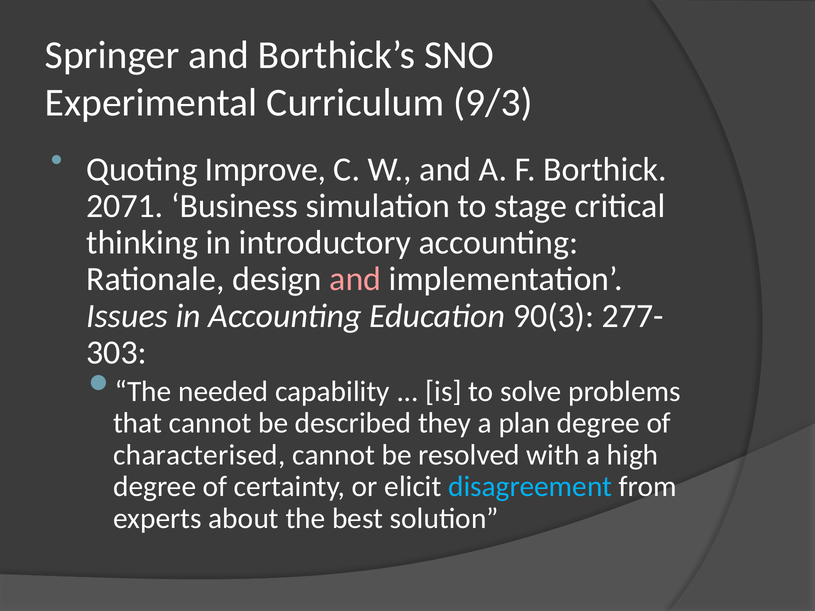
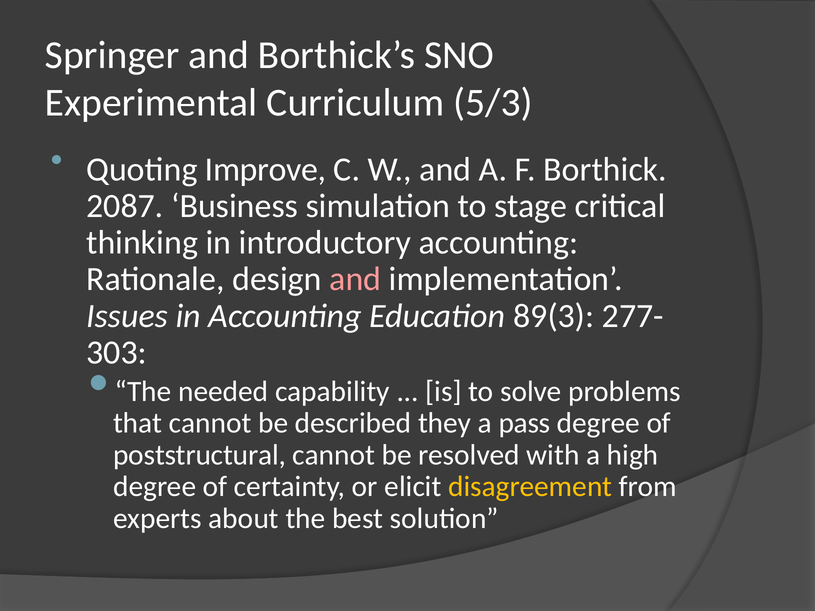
9/3: 9/3 -> 5/3 (493, 103)
2071: 2071 -> 2087 (125, 206)
90(3: 90(3 -> 89(3 (554, 316)
plan: plan -> pass (524, 423)
characterised: characterised -> poststructural (200, 455)
disagreement colour: light blue -> yellow (530, 487)
